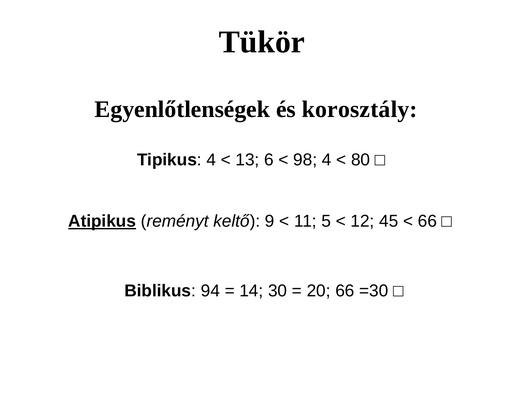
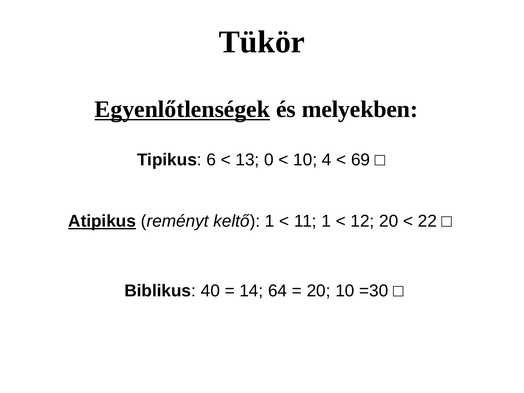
Egyenlőtlenségek underline: none -> present (182, 109)
korosztály: korosztály -> melyekben (360, 109)
Tipikus 4: 4 -> 6 (211, 160)
6: 6 -> 0 (269, 160)
98: 98 -> 10 (305, 160)
80: 80 -> 69 (361, 160)
keltő 9: 9 -> 1 (270, 221)
11 5: 5 -> 1 (326, 221)
12 45: 45 -> 20 (389, 221)
66: 66 -> 22 (427, 221)
94: 94 -> 40 (210, 291)
30: 30 -> 64 (278, 291)
20 66: 66 -> 10 (345, 291)
